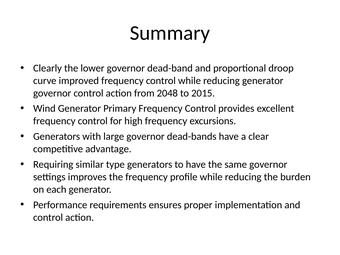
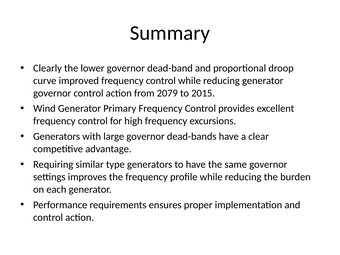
2048: 2048 -> 2079 (167, 93)
